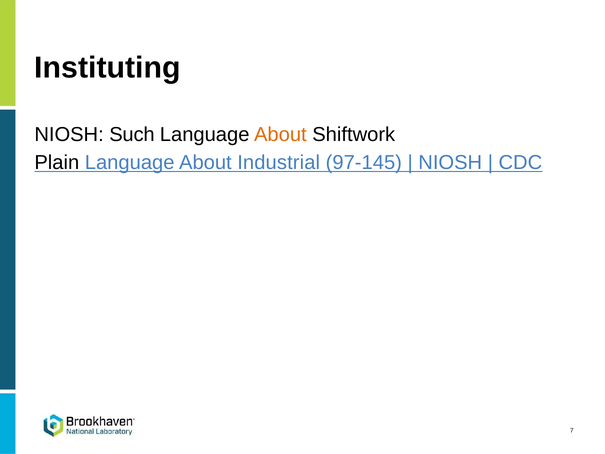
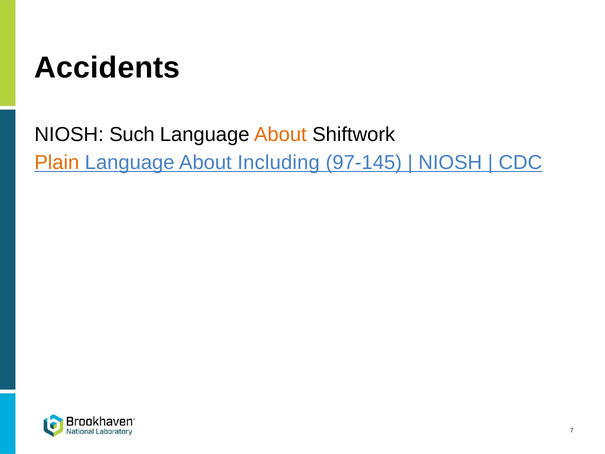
Instituting: Instituting -> Accidents (107, 68)
Plain colour: black -> orange (57, 163)
Industrial: Industrial -> Including (279, 163)
